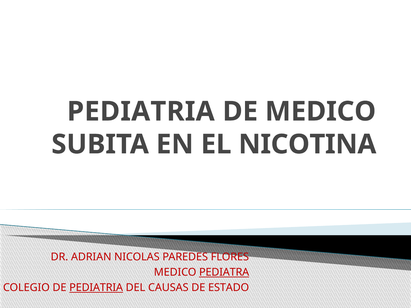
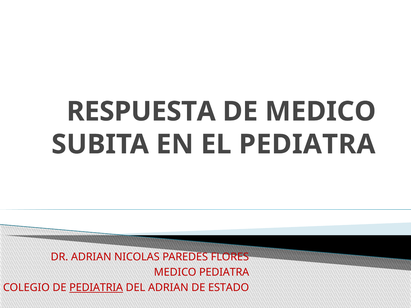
PEDIATRIA: PEDIATRIA -> RESPUESTA (141, 112)
EL NICOTINA: NICOTINA -> PEDIATRA (307, 144)
PEDIATRA underline: present -> none (224, 273)
DEL CAUSAS: CAUSAS -> ADRIAN (168, 288)
